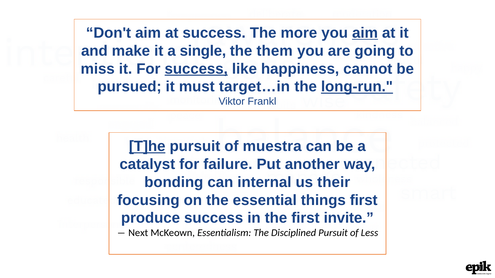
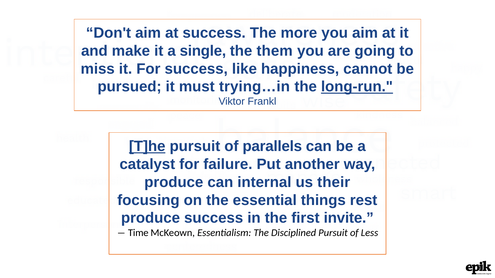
aim underline: present -> none (365, 33)
success underline: present -> none (196, 69)
target…in: target…in -> trying…in (254, 87)
muestra: muestra -> parallels (272, 147)
bonding: bonding -> produce (174, 182)
things first: first -> rest (364, 200)
Next: Next -> Time (138, 233)
